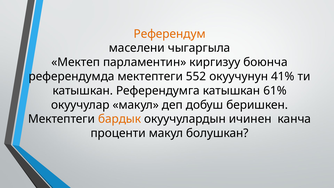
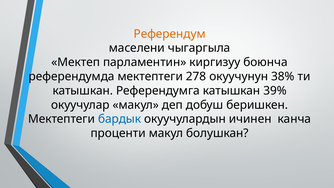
552: 552 -> 278 (196, 76)
41%: 41% -> 38% (283, 76)
61%: 61% -> 39% (275, 91)
бардык colour: orange -> blue (120, 119)
